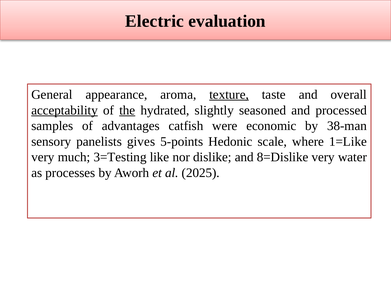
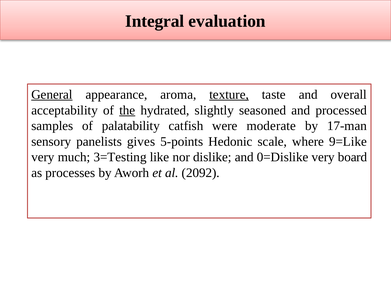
Electric: Electric -> Integral (155, 21)
General underline: none -> present (52, 95)
acceptability underline: present -> none (65, 110)
advantages: advantages -> palatability (131, 126)
economic: economic -> moderate (271, 126)
38-man: 38-man -> 17-man (347, 126)
1=Like: 1=Like -> 9=Like (348, 142)
8=Dislike: 8=Dislike -> 0=Dislike (283, 157)
water: water -> board (353, 157)
2025: 2025 -> 2092 (201, 173)
